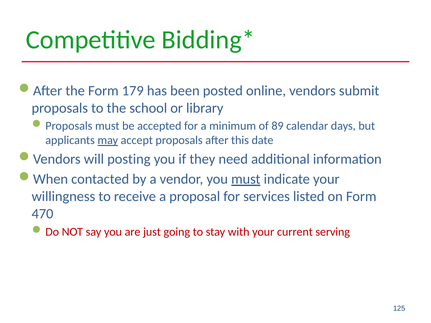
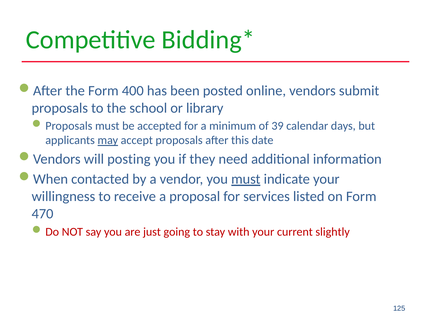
179: 179 -> 400 (133, 91)
89: 89 -> 39 (277, 126)
serving: serving -> slightly (333, 232)
